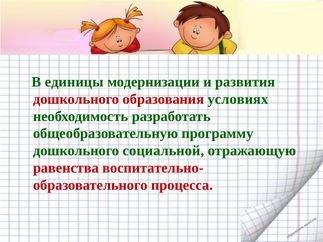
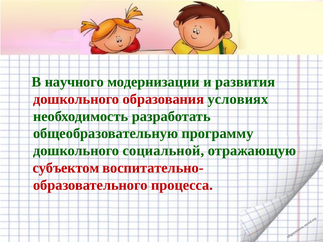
единицы: единицы -> научного (74, 82)
равенства: равенства -> субъектом (66, 168)
